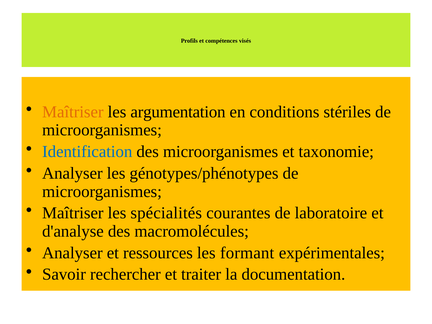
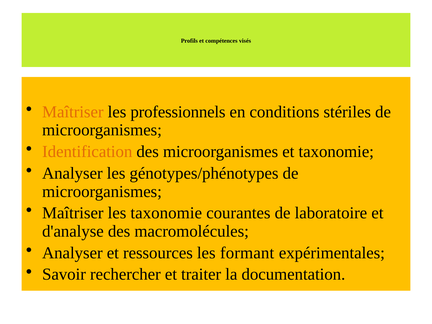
argumentation: argumentation -> professionnels (178, 112)
Identification colour: blue -> orange (87, 152)
les spécialités: spécialités -> taxonomie (166, 213)
